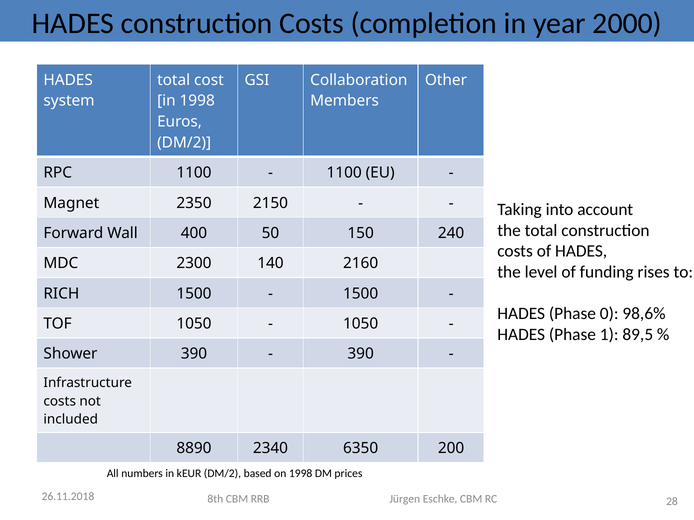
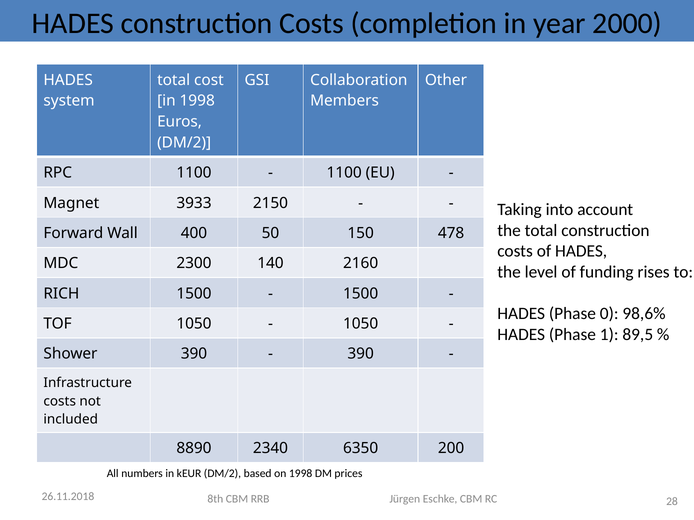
2350: 2350 -> 3933 (194, 203)
240: 240 -> 478 (451, 233)
